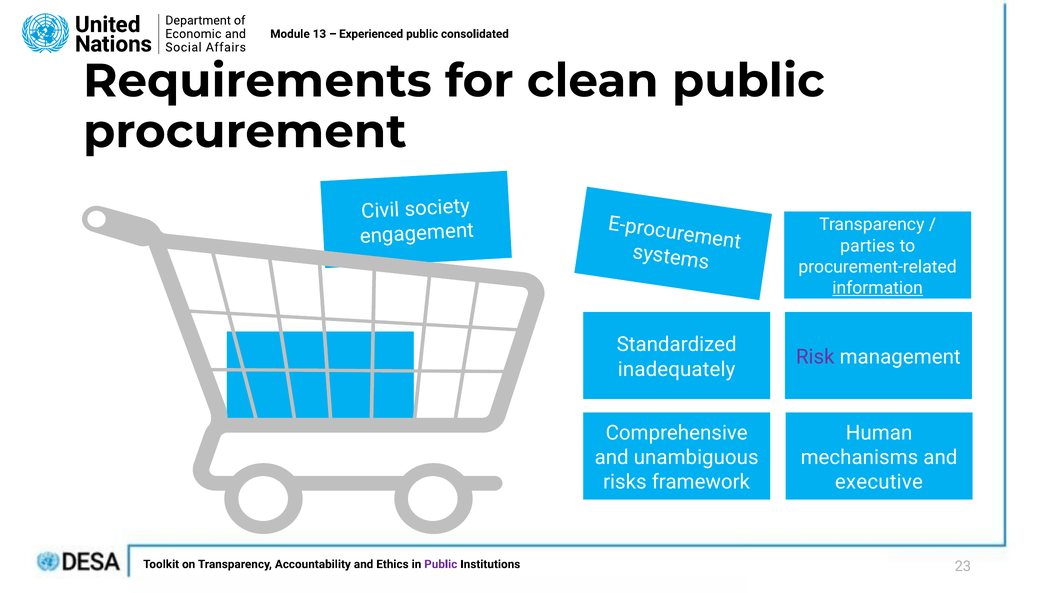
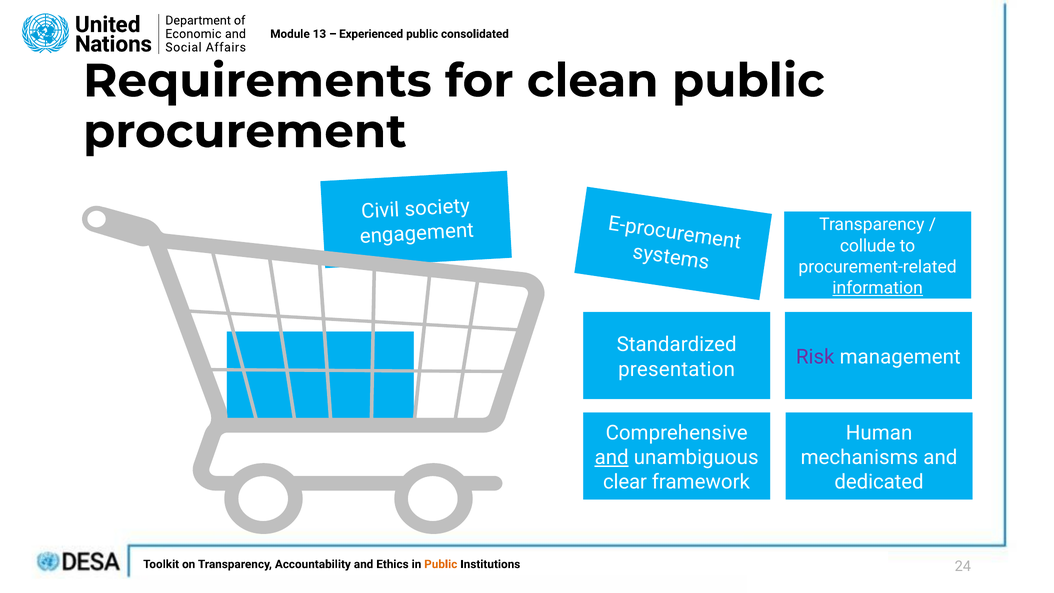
parties: parties -> collude (868, 246)
inadequately: inadequately -> presentation (677, 369)
and underline: none -> present (612, 457)
risks: risks -> clear (625, 482)
executive: executive -> dedicated (879, 482)
Public colour: purple -> orange (441, 564)
23: 23 -> 24 (963, 566)
